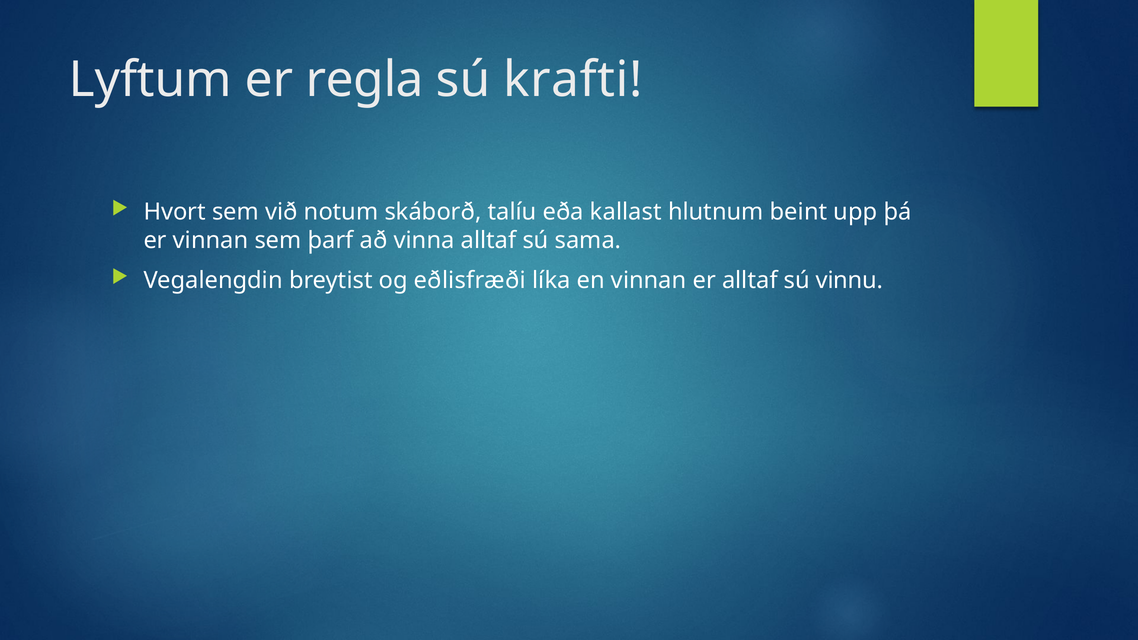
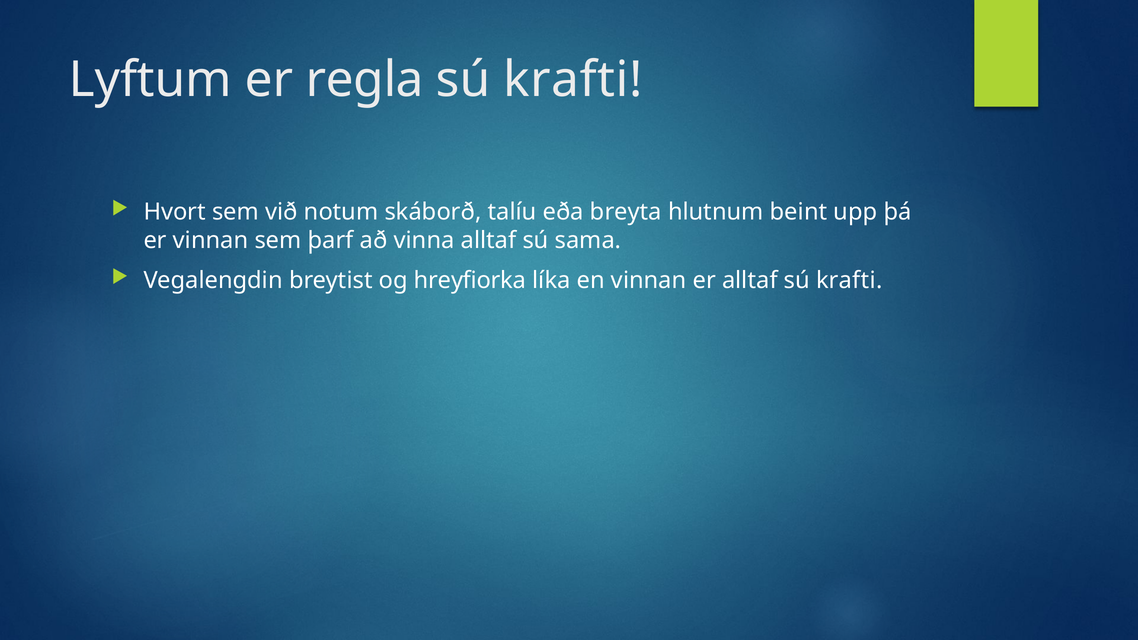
kallast: kallast -> breyta (626, 212)
eðlisfræði: eðlisfræði -> hreyfiorka (470, 281)
alltaf sú vinnu: vinnu -> krafti (849, 281)
